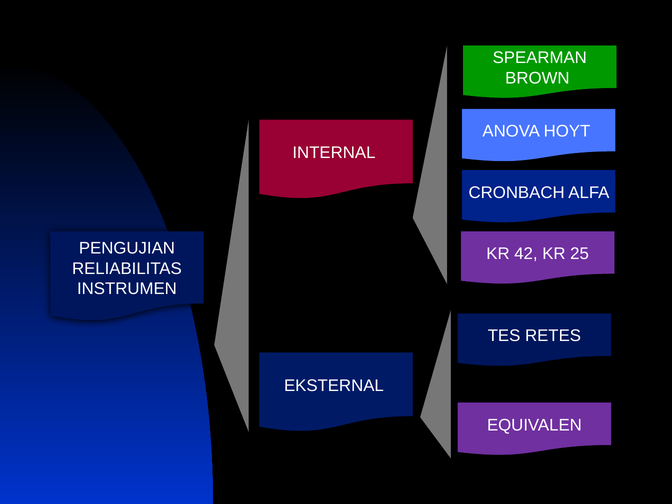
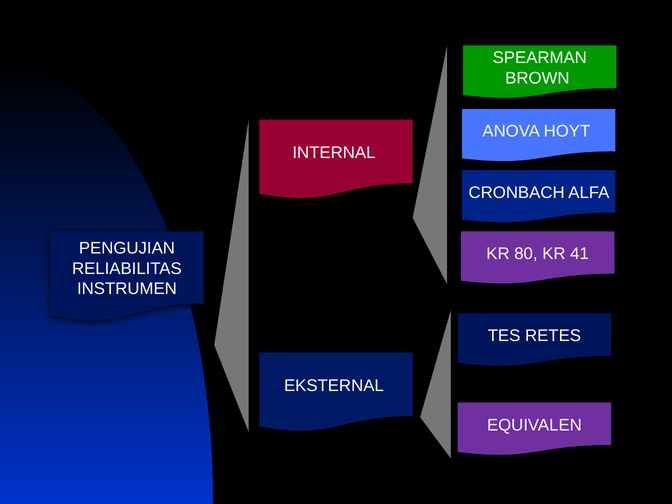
42: 42 -> 80 (526, 254)
25: 25 -> 41 (580, 254)
